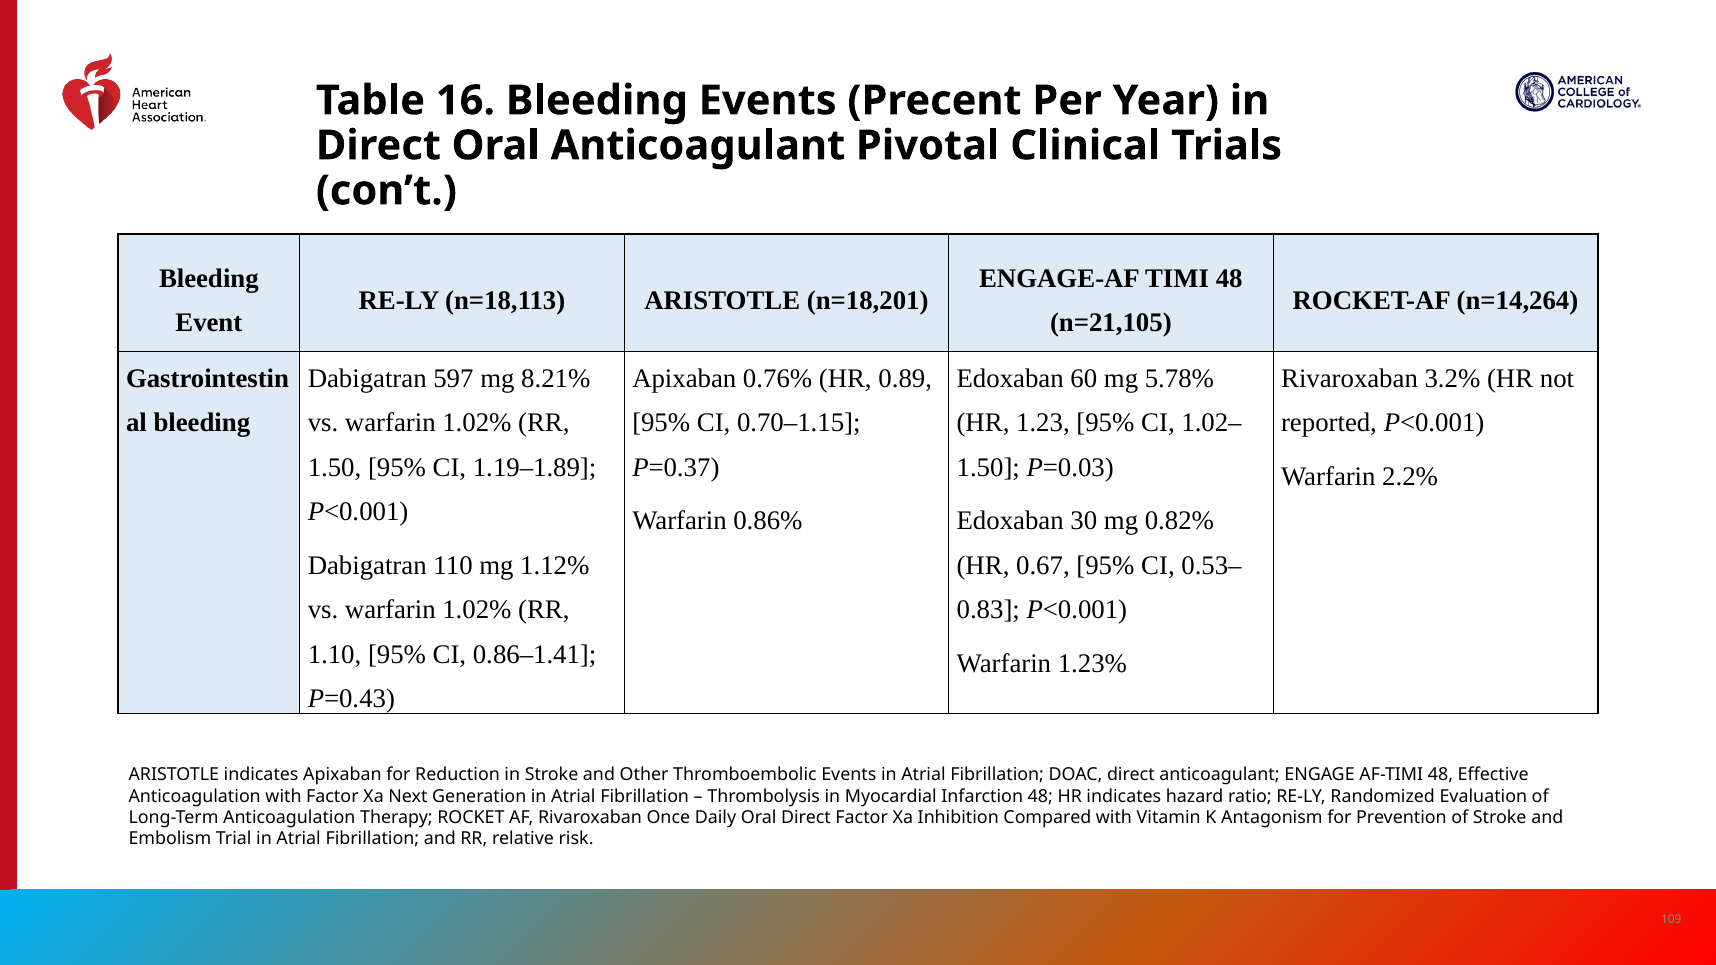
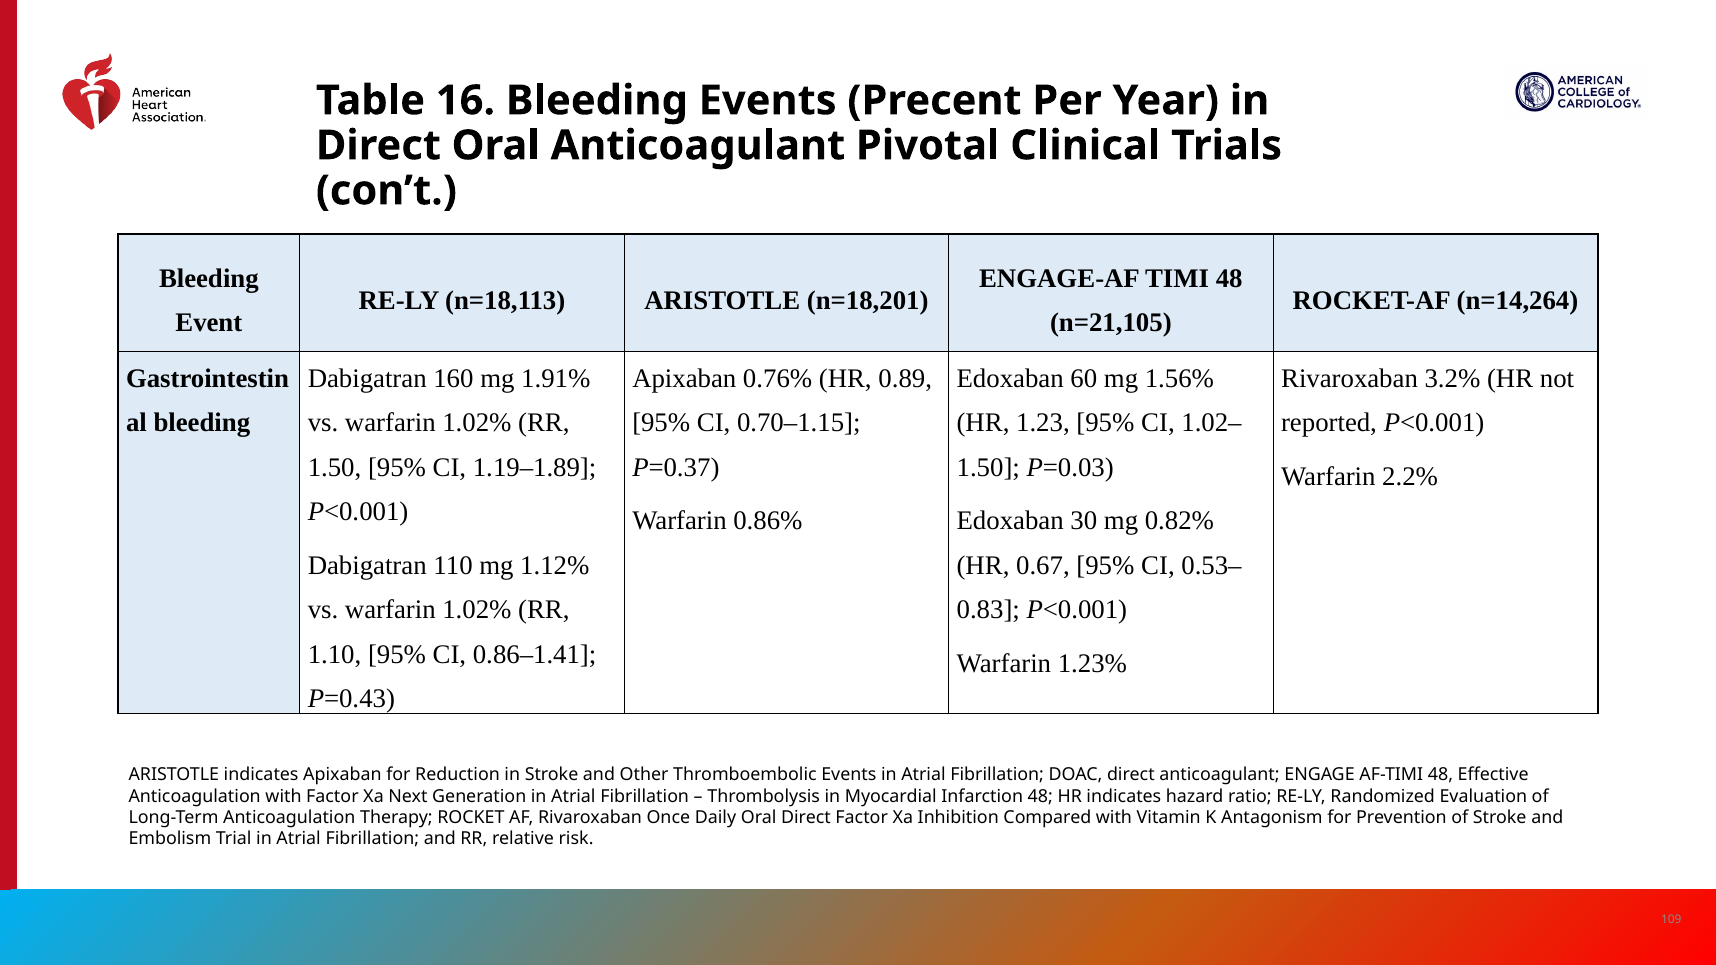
597: 597 -> 160 (453, 378)
8.21%: 8.21% -> 1.91% (556, 378)
5.78%: 5.78% -> 1.56% (1179, 378)
